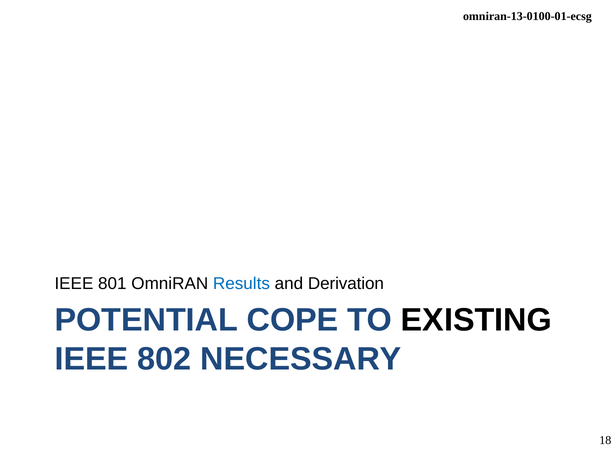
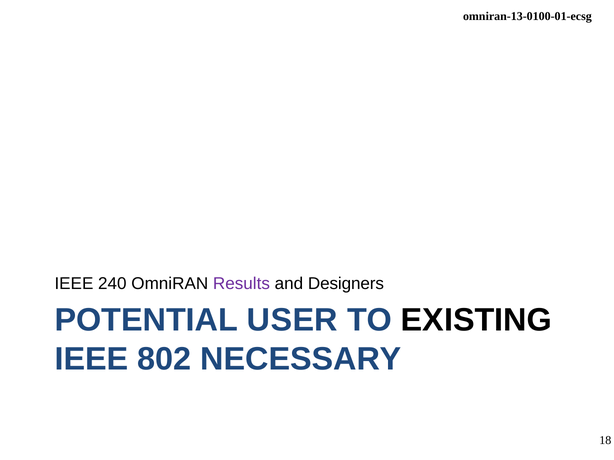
801: 801 -> 240 (112, 284)
Results colour: blue -> purple (241, 284)
Derivation: Derivation -> Designers (346, 284)
COPE: COPE -> USER (292, 321)
